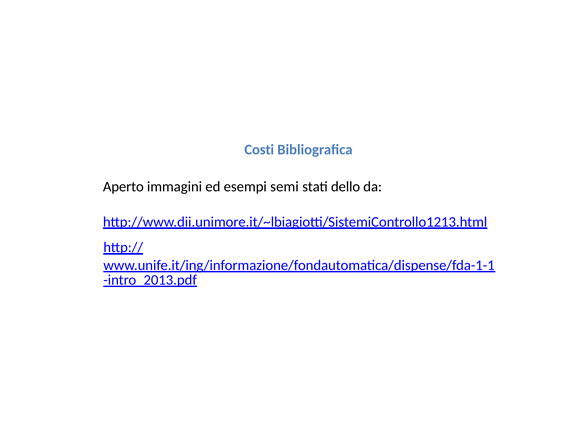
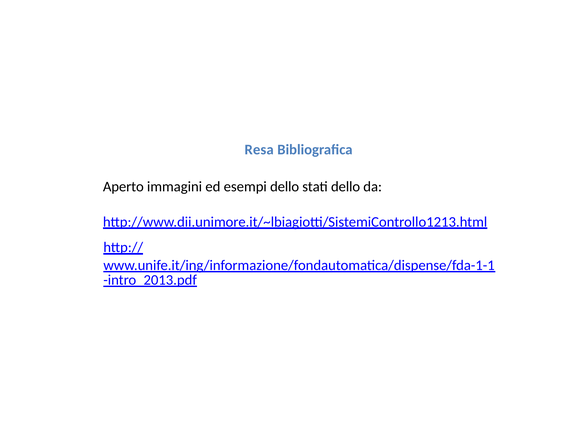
Costi: Costi -> Resa (259, 150)
esempi semi: semi -> dello (285, 187)
